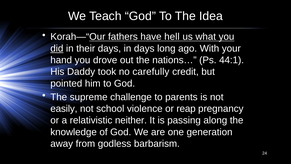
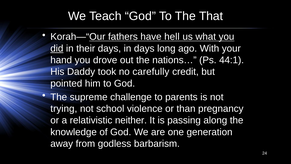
Idea: Idea -> That (211, 16)
easily: easily -> trying (64, 108)
reap: reap -> than (186, 108)
